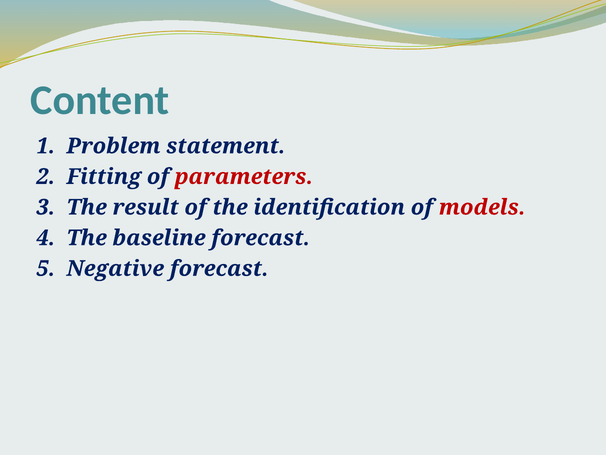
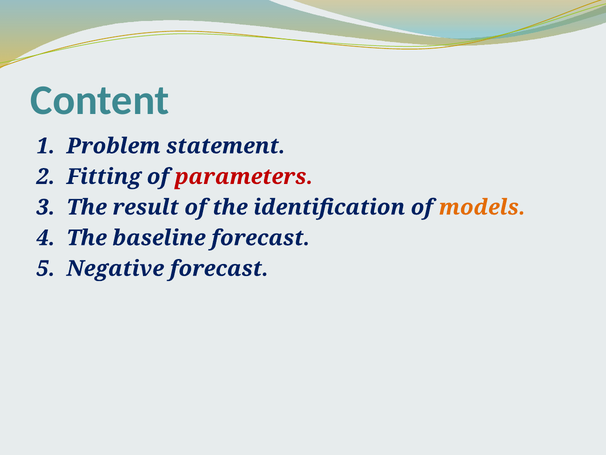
models colour: red -> orange (482, 207)
